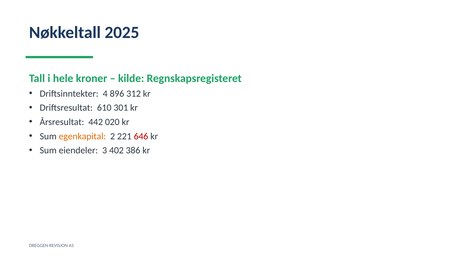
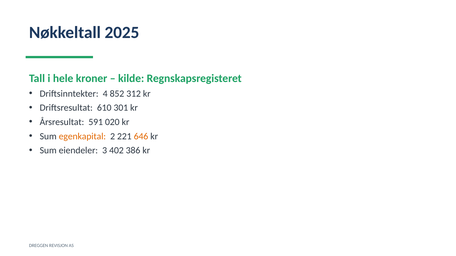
896: 896 -> 852 (117, 94)
442: 442 -> 591 (96, 122)
646 colour: red -> orange (141, 137)
